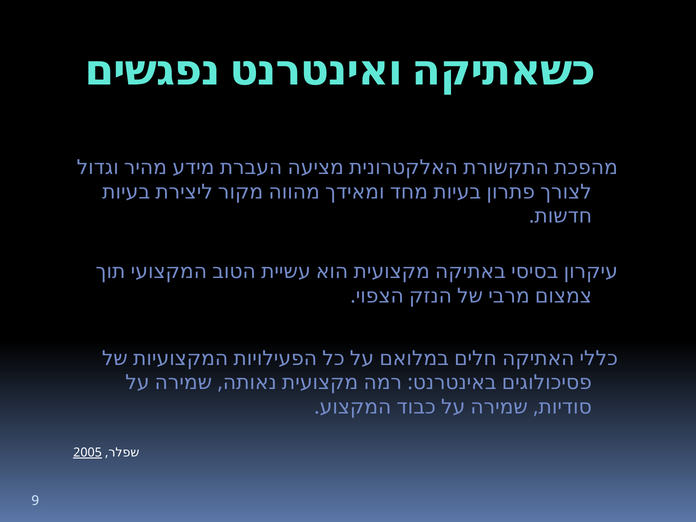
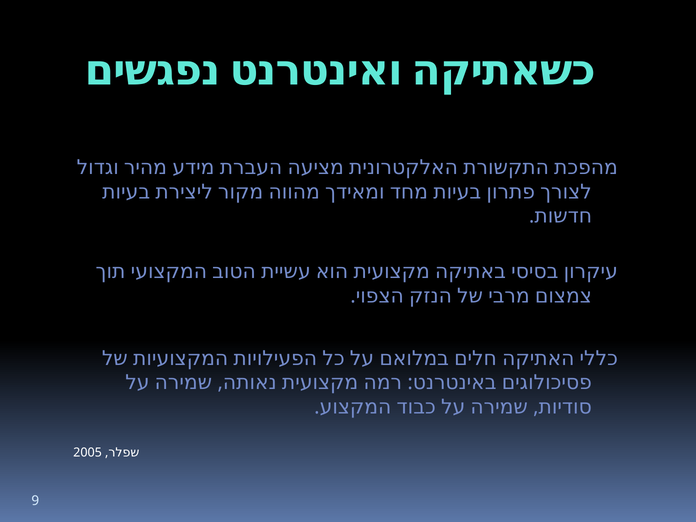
2005 underline: present -> none (88, 453)
